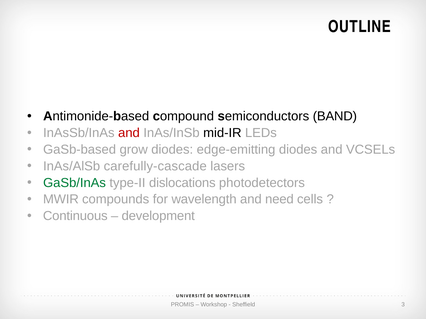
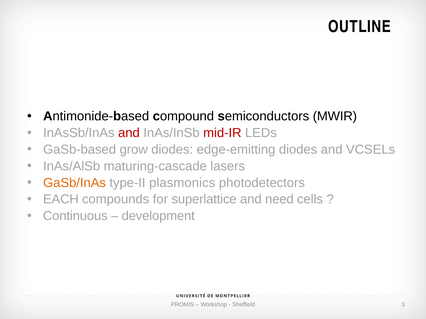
BAND: BAND -> MWIR (335, 116)
mid-IR colour: black -> red (222, 133)
carefully-cascade: carefully-cascade -> maturing-cascade (155, 166)
GaSb/InAs colour: green -> orange (75, 183)
dislocations: dislocations -> plasmonics (182, 183)
MWIR: MWIR -> EACH (61, 200)
wavelength: wavelength -> superlattice (204, 200)
